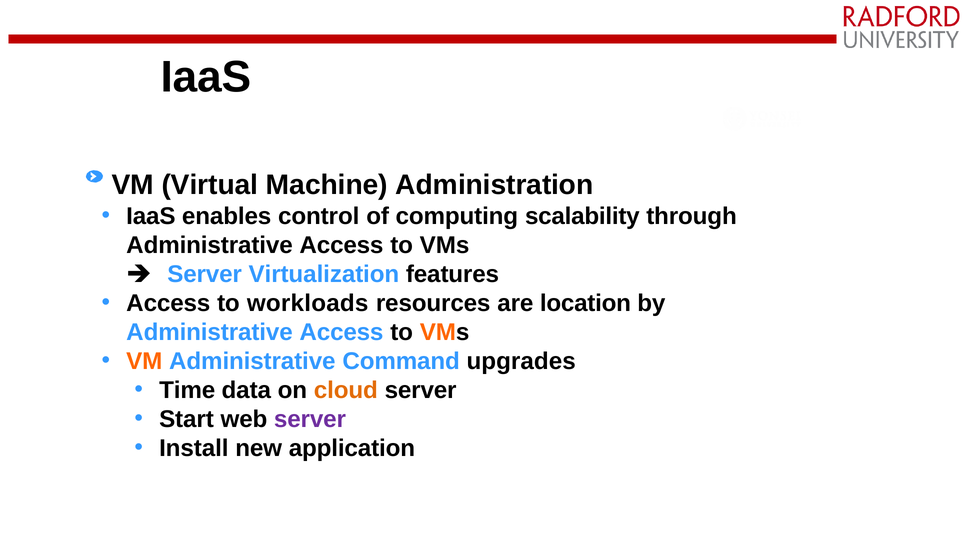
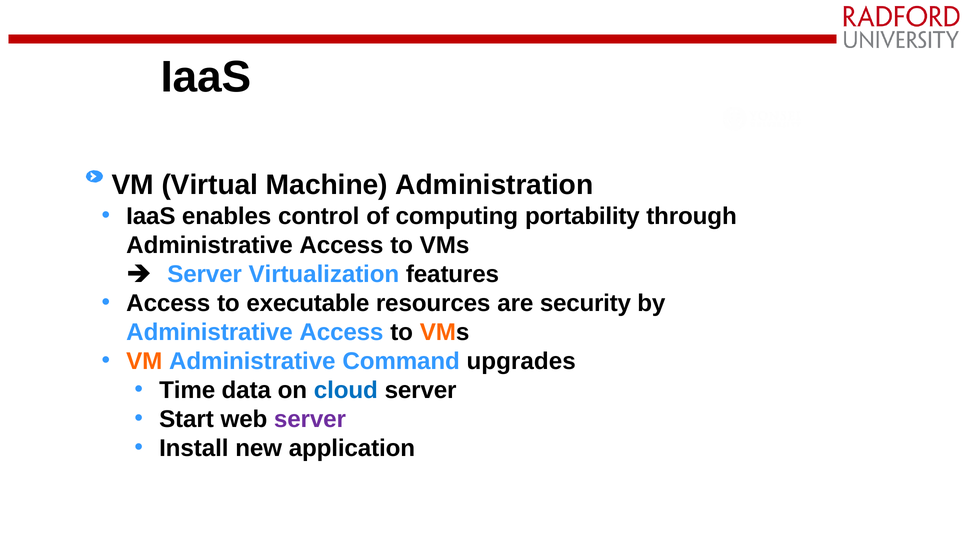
scalability: scalability -> portability (582, 216)
workloads: workloads -> executable (308, 303)
location: location -> security (585, 303)
cloud colour: orange -> blue (346, 391)
